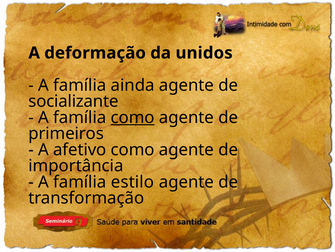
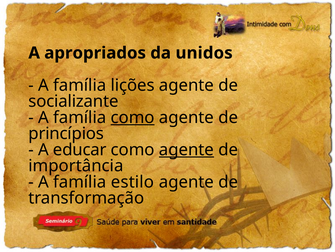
deformação: deformação -> apropriados (95, 53)
ainda: ainda -> lições (133, 85)
primeiros: primeiros -> princípios (66, 133)
afetivo: afetivo -> educar (80, 149)
agente underline: none -> present (186, 149)
